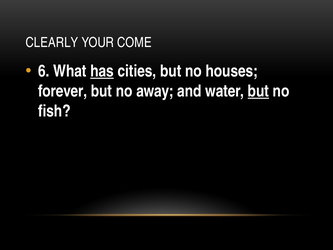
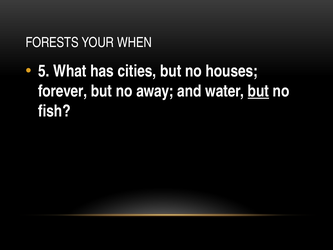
CLEARLY: CLEARLY -> FORESTS (52, 43)
COME: COME -> WHEN (134, 43)
6: 6 -> 5 (44, 71)
has underline: present -> none (102, 71)
